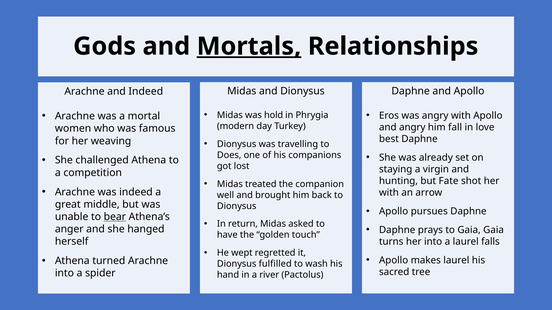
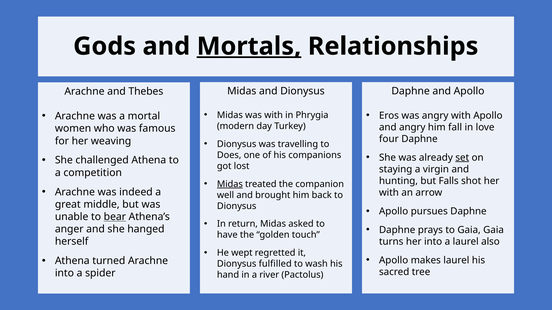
and Indeed: Indeed -> Thebes (146, 91)
was hold: hold -> with (274, 115)
best: best -> four (389, 139)
set underline: none -> present (462, 158)
Fate: Fate -> Falls (449, 181)
Midas underline: none -> present (230, 184)
falls: falls -> also (490, 242)
